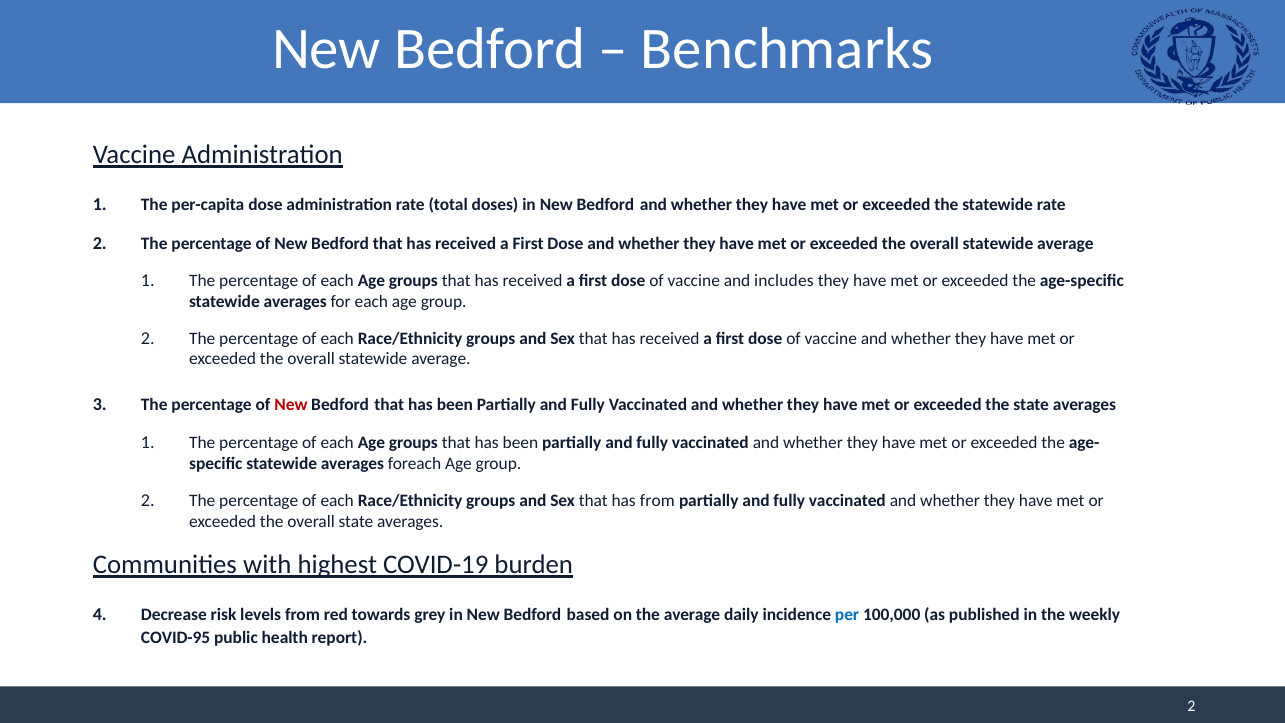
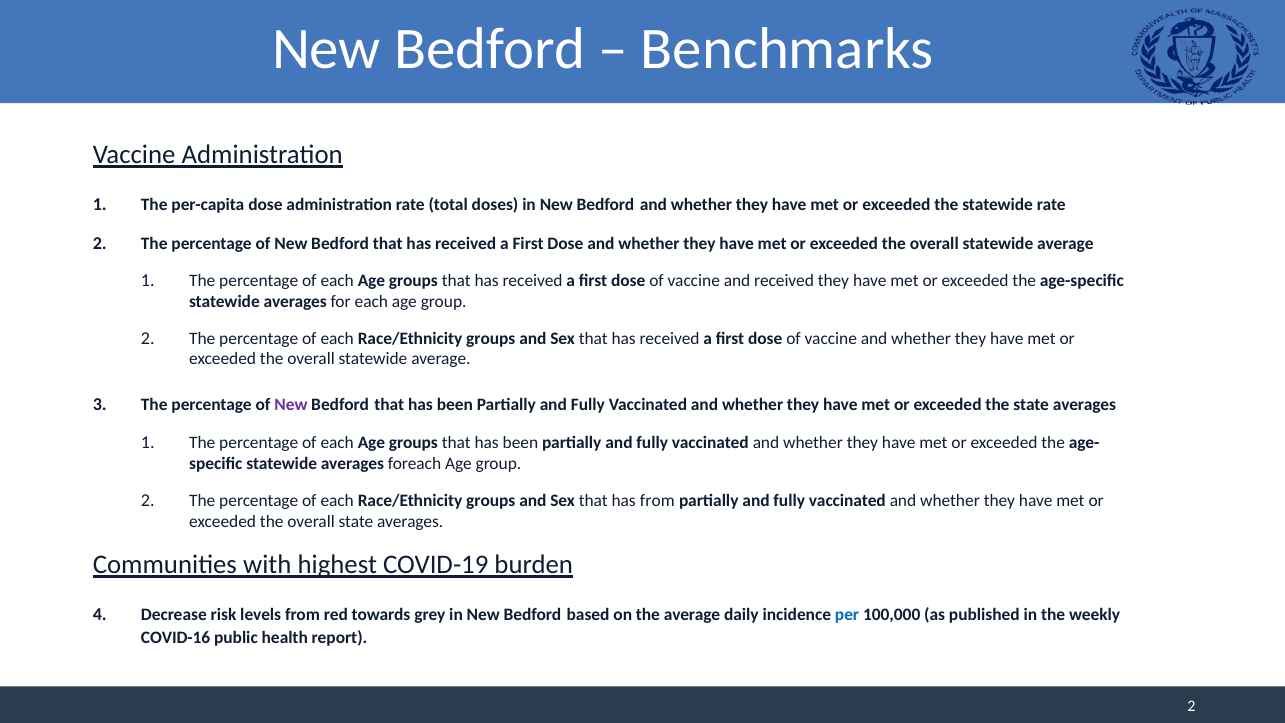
and includes: includes -> received (784, 280)
New colour: red -> purple (291, 404)
COVID-95: COVID-95 -> COVID-16 (176, 637)
